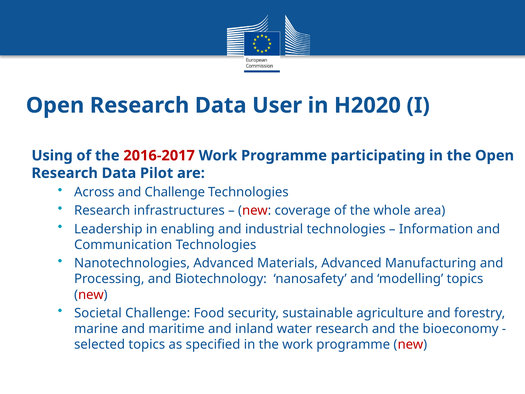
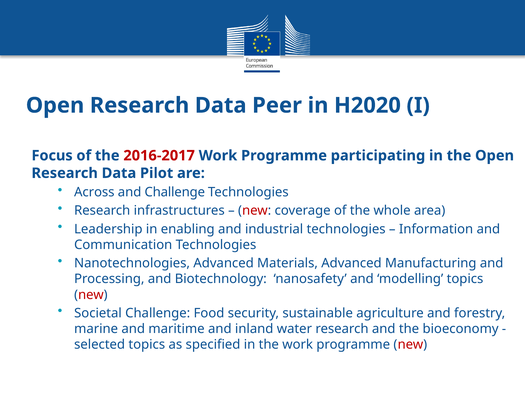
User: User -> Peer (277, 105)
Using: Using -> Focus (52, 155)
